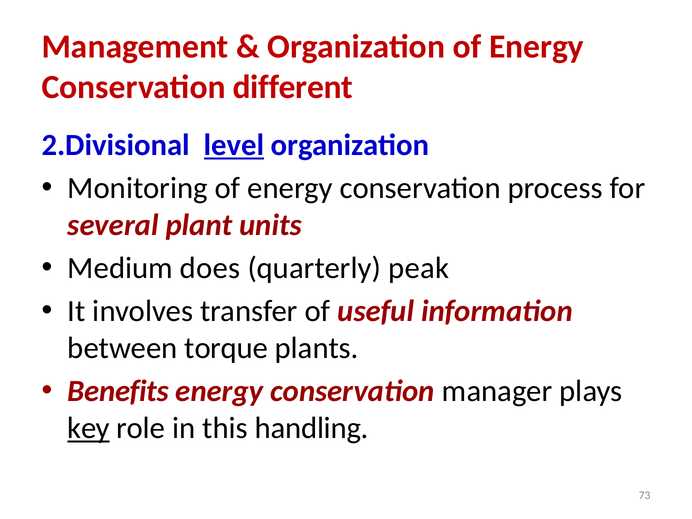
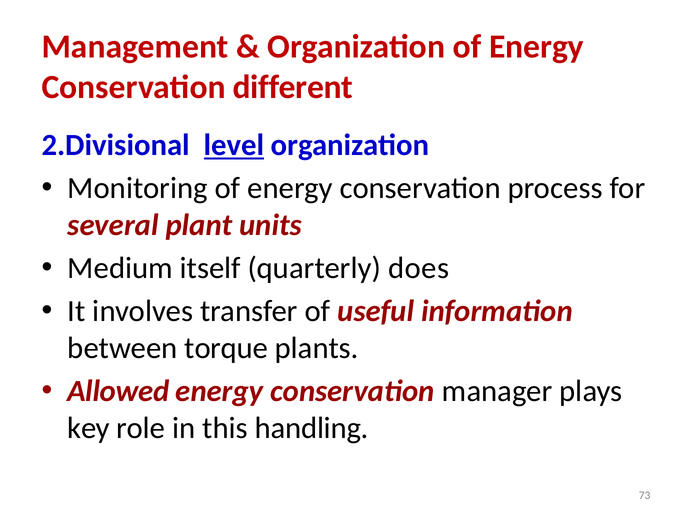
does: does -> itself (210, 268)
peak: peak -> does (419, 268)
Benefits: Benefits -> Allowed (118, 391)
key underline: present -> none (89, 428)
